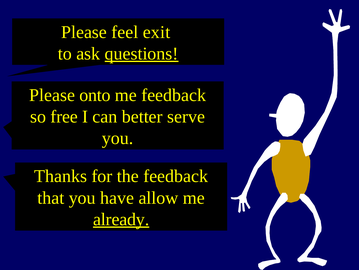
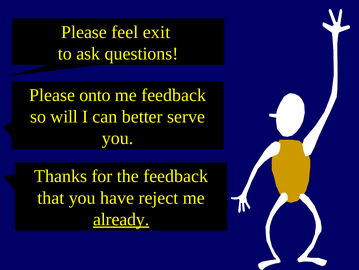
questions underline: present -> none (142, 54)
free: free -> will (64, 116)
allow: allow -> reject (158, 197)
